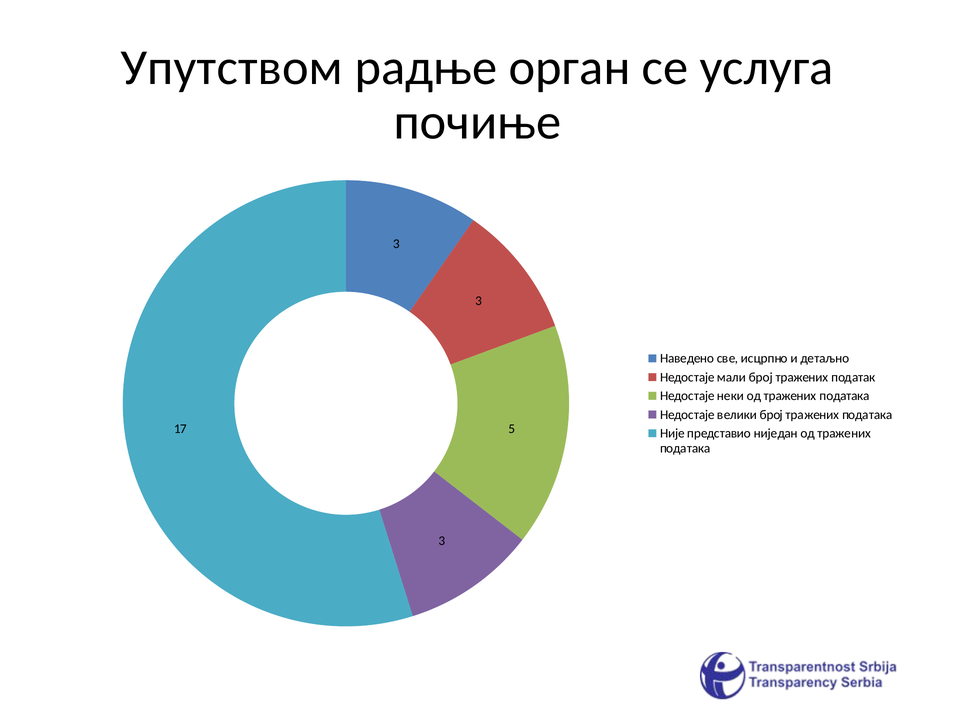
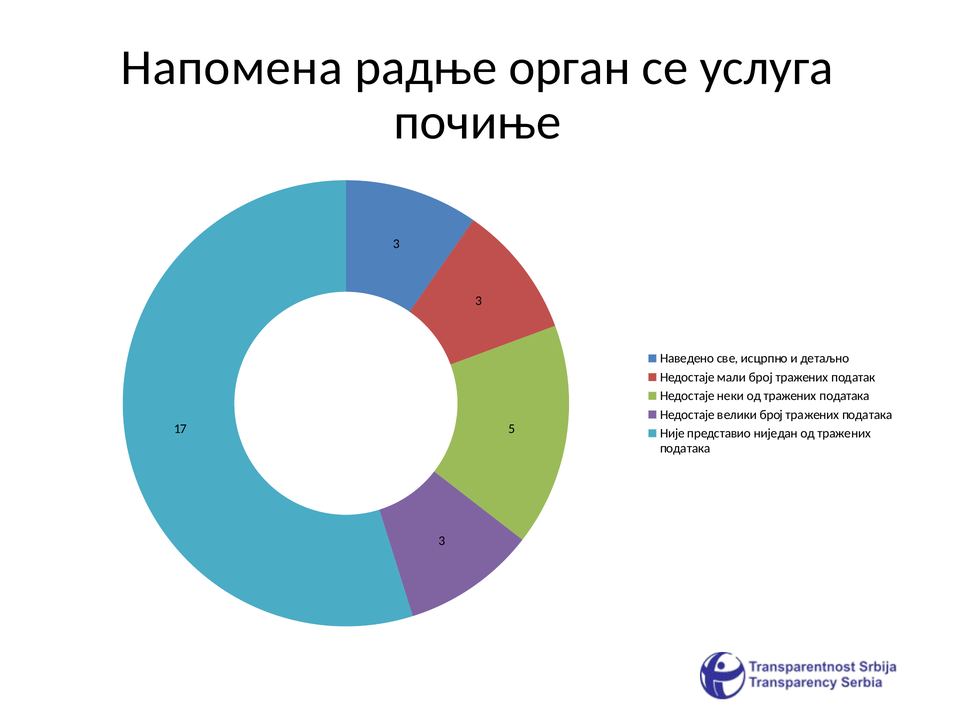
Упутством: Упутством -> Напомена (232, 68)
